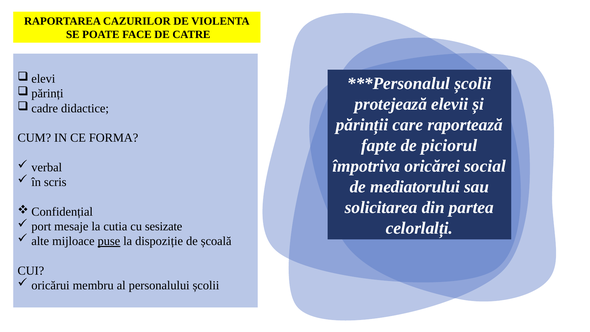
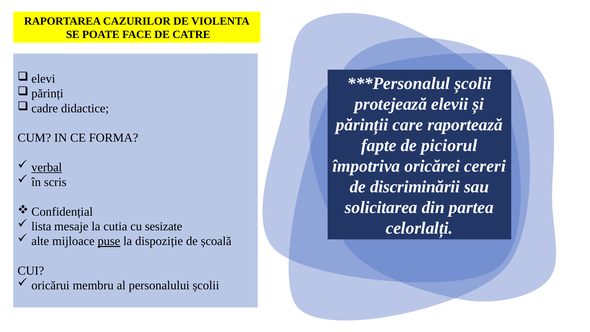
social: social -> cereri (485, 166)
verbal underline: none -> present (47, 167)
mediatorului: mediatorului -> discriminării (415, 187)
port: port -> lista (41, 226)
